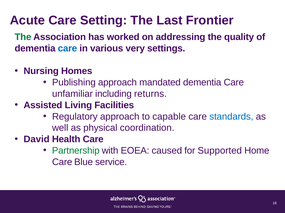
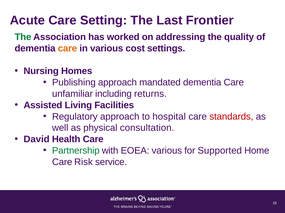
care colour: blue -> orange (67, 49)
very: very -> cost (135, 49)
capable: capable -> hospital (169, 117)
standards colour: blue -> red (231, 117)
coordination: coordination -> consultation (147, 128)
EOEA caused: caused -> various (167, 151)
Blue: Blue -> Risk (83, 163)
